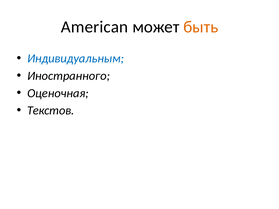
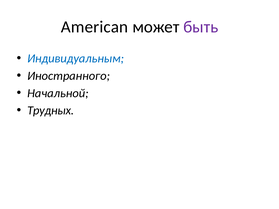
быть colour: orange -> purple (201, 27)
Оценочная: Оценочная -> Начальной (58, 93)
Текстов: Текстов -> Трудных (51, 111)
